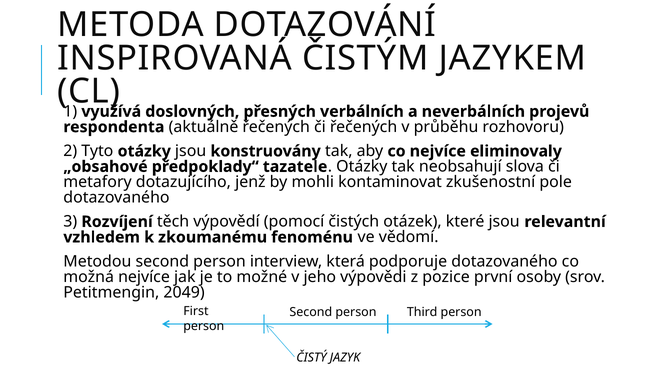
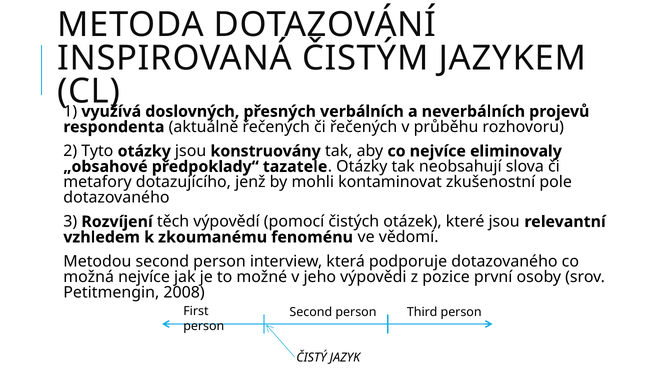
2049: 2049 -> 2008 (184, 292)
